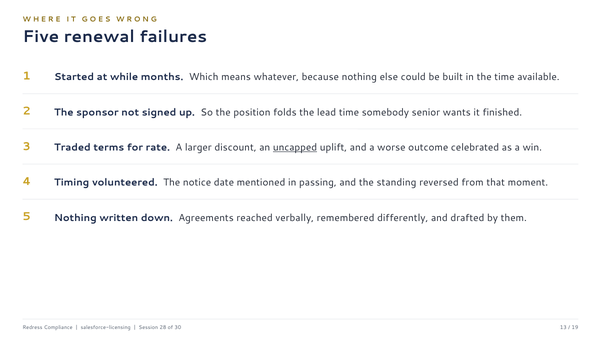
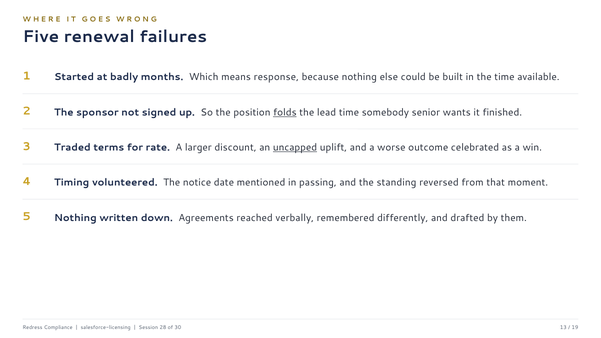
while: while -> badly (124, 77)
whatever: whatever -> response (276, 77)
folds underline: none -> present (285, 112)
